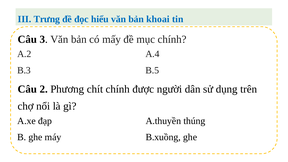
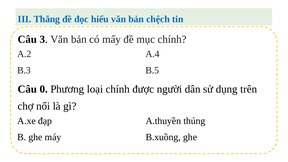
Trưng: Trưng -> Thắng (47, 19)
khoai: khoai -> chệch (158, 19)
2: 2 -> 0 (44, 89)
chít: chít -> loại (95, 89)
